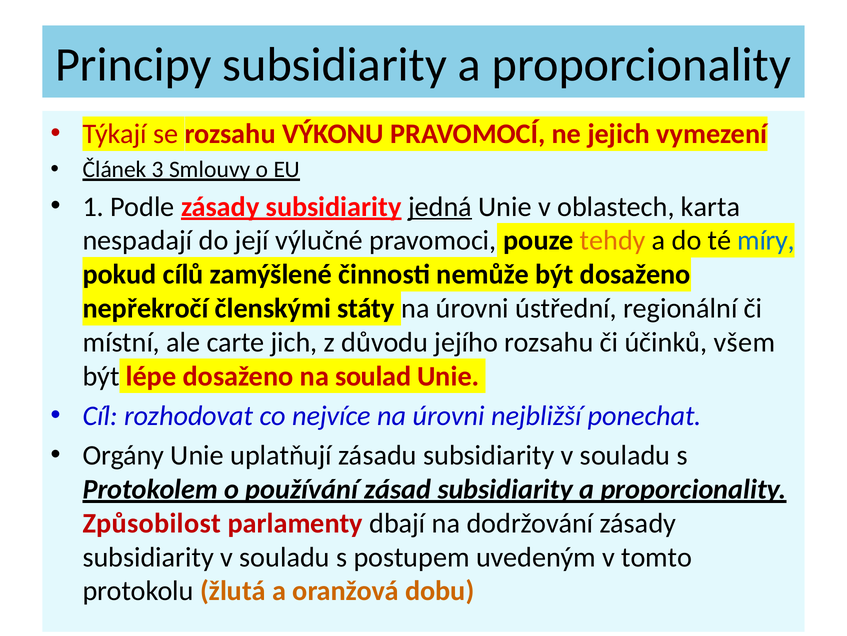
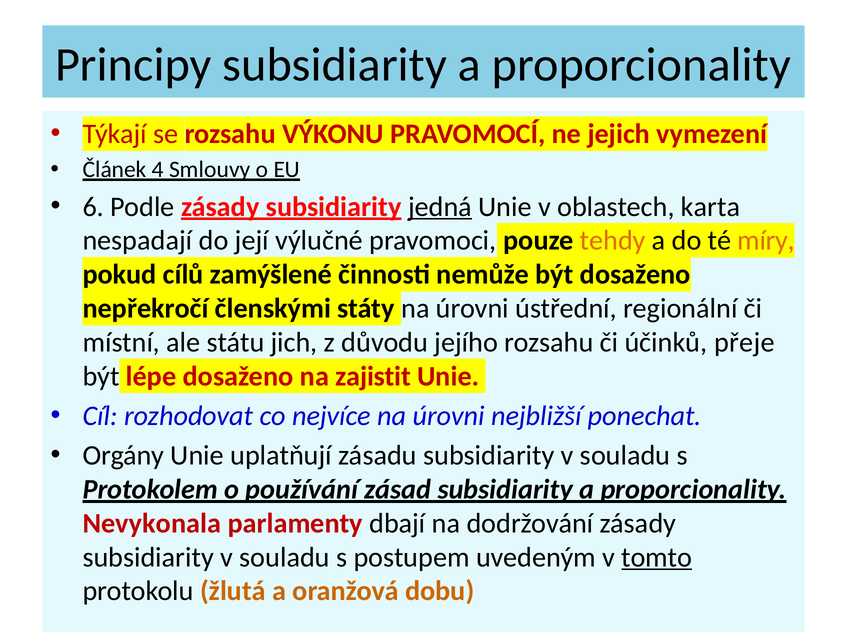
3: 3 -> 4 (158, 169)
1: 1 -> 6 (93, 206)
míry colour: blue -> orange (766, 240)
carte: carte -> státu (236, 342)
všem: všem -> přeje (744, 342)
soulad: soulad -> zajistit (373, 376)
Způsobilost: Způsobilost -> Nevykonala (152, 523)
tomto underline: none -> present (657, 557)
